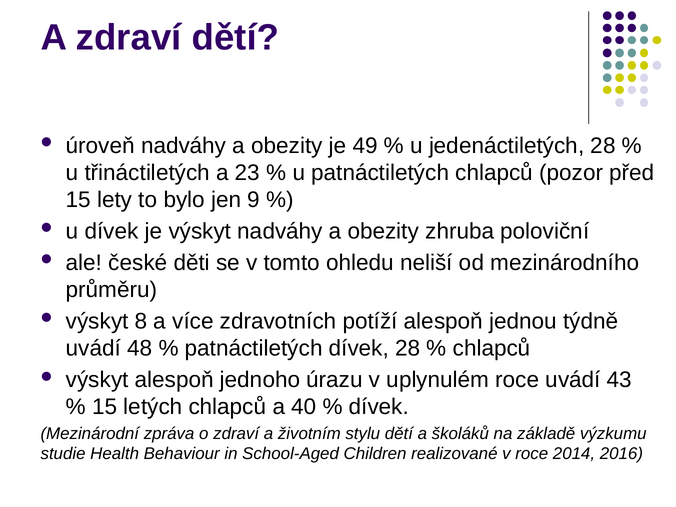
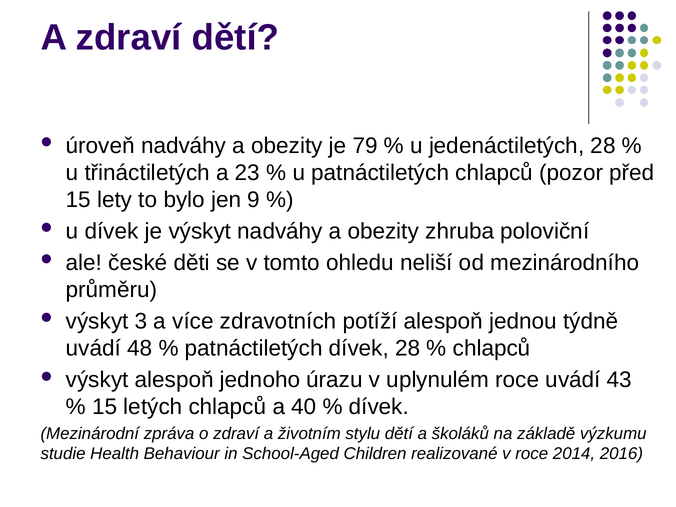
49: 49 -> 79 (365, 146)
8: 8 -> 3 (141, 321)
